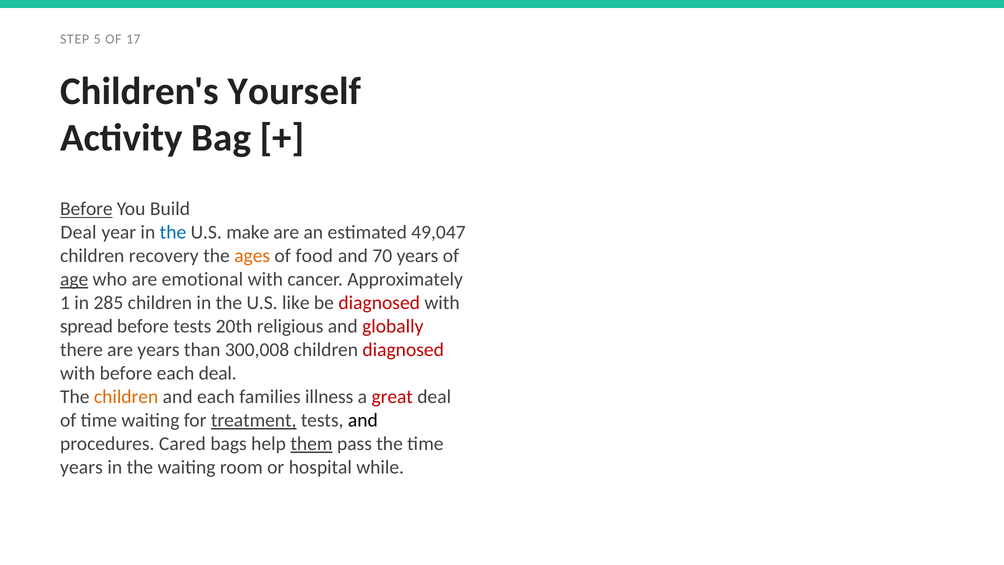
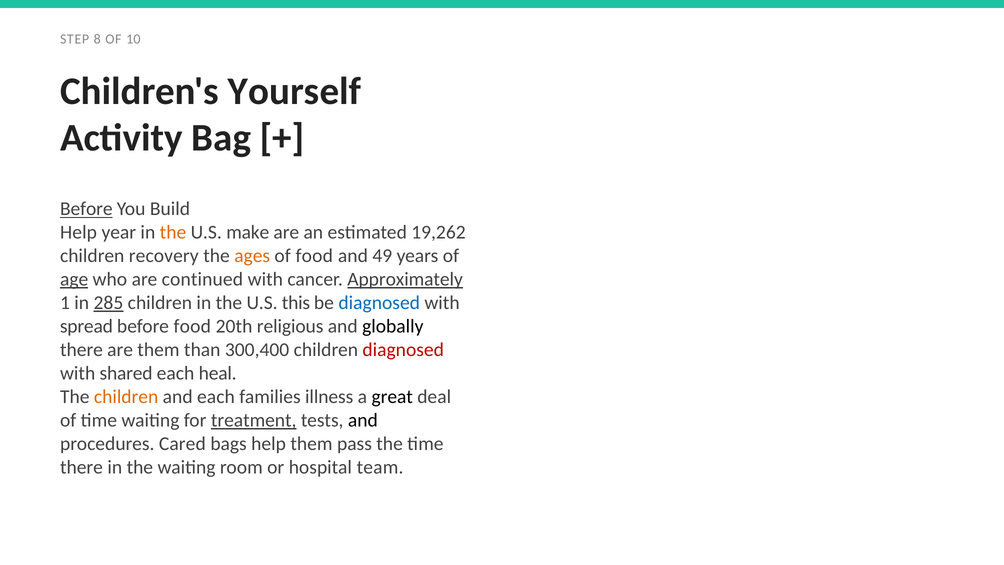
5: 5 -> 8 (97, 39)
17: 17 -> 10 (133, 39)
Deal: Deal -> Help (79, 232)
the colour: blue -> orange (173, 232)
49,047: 49,047 -> 19,262 (438, 232)
70: 70 -> 49 (382, 256)
emotional: emotional -> continued (202, 279)
Approximately underline: none -> present (405, 279)
285 underline: none -> present (108, 303)
like: like -> this (296, 303)
diagnosed colour: red -> blue (379, 303)
before tests: tests -> food (192, 326)
globally colour: red -> black (393, 326)
are years: years -> them (158, 350)
300,008: 300,008 -> 300,400 (257, 350)
with before: before -> shared (126, 373)
each deal: deal -> heal (218, 373)
great colour: red -> black (392, 397)
them underline: present -> none (311, 444)
years: years -> there (82, 467)
while: while -> team (380, 467)
